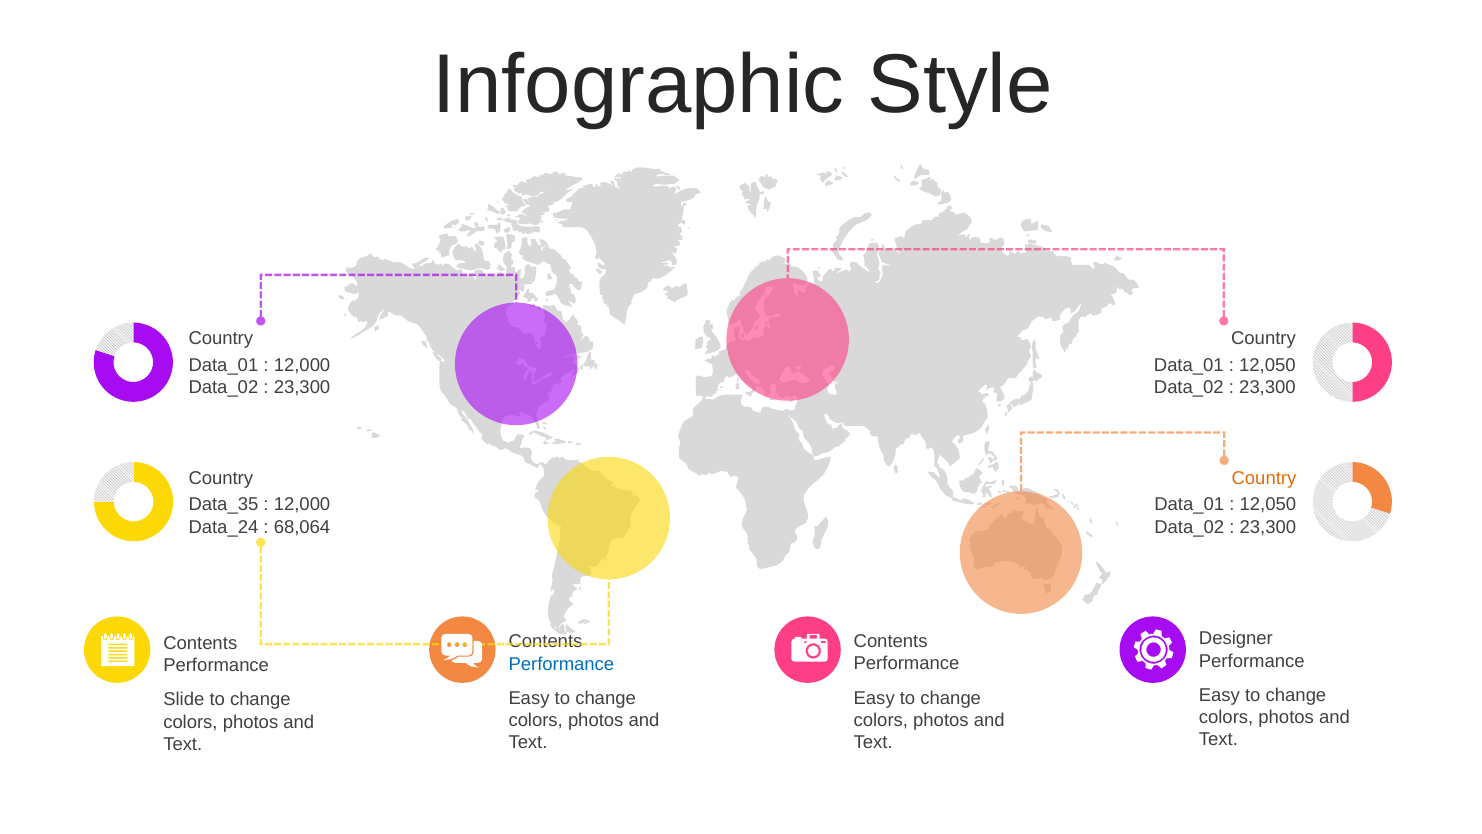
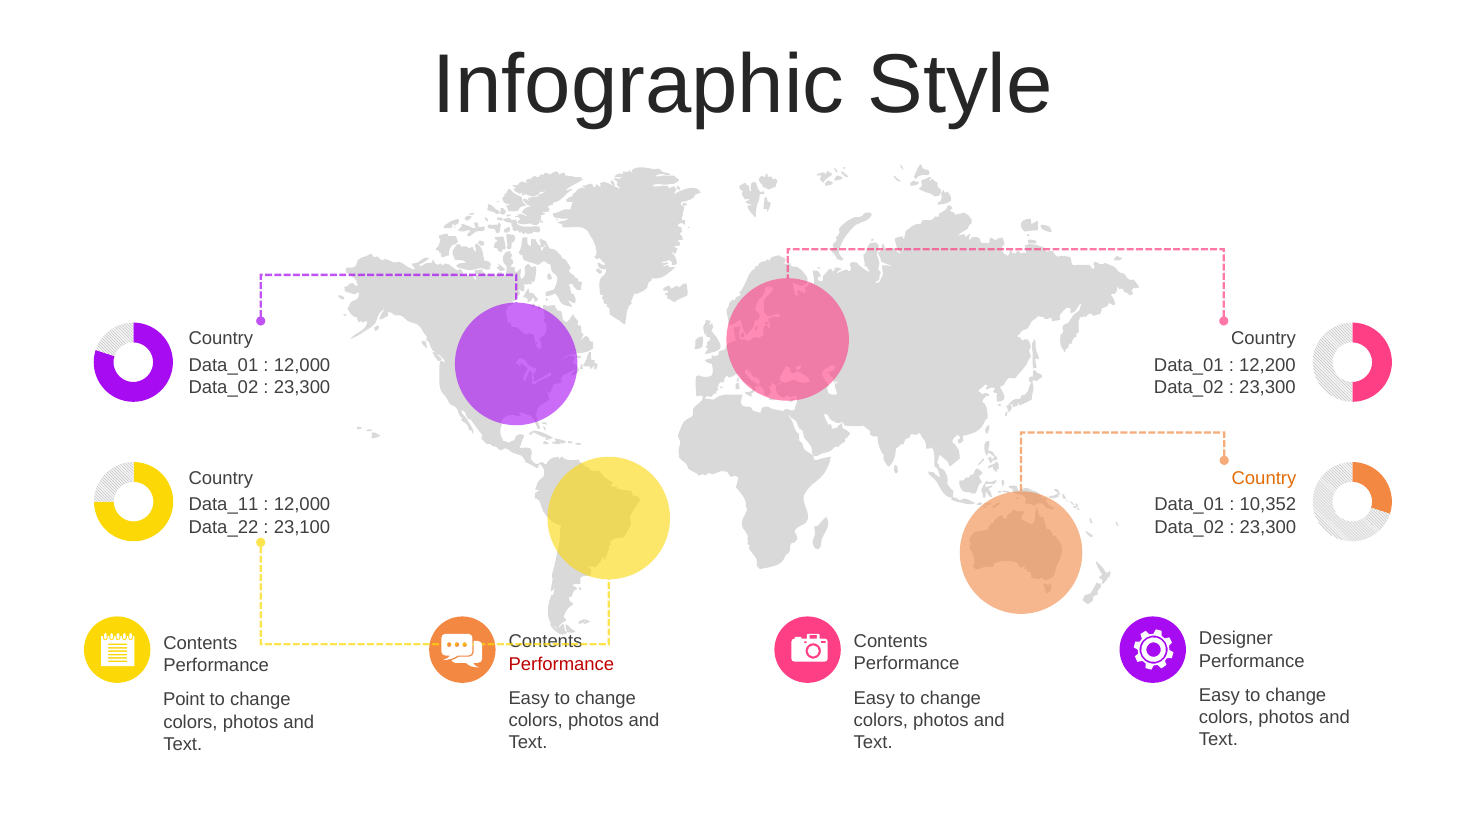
12,050: 12,050 -> 12,200 (1267, 365)
Data_35: Data_35 -> Data_11 (223, 505)
12,050: 12,050 -> 10,352 (1268, 505)
Data_24: Data_24 -> Data_22 (223, 527)
68,064: 68,064 -> 23,100 (302, 527)
Performance colour: blue -> red (561, 664)
Slide: Slide -> Point (184, 700)
